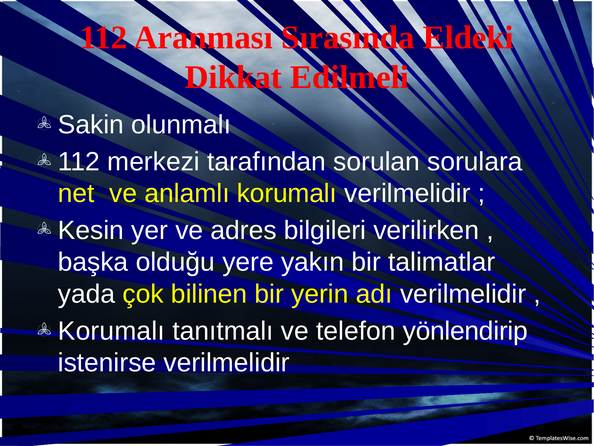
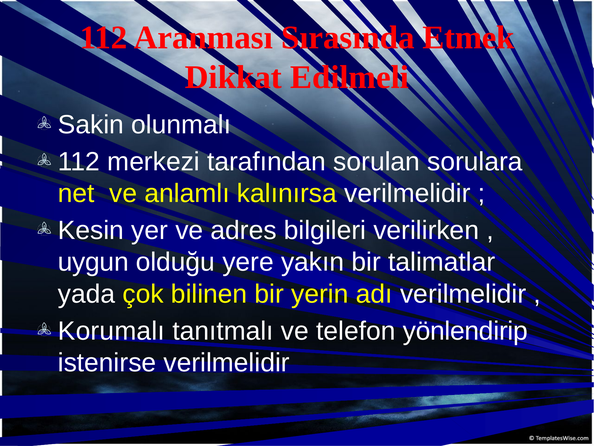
Eldeki: Eldeki -> Etmek (468, 38)
anlamlı korumalı: korumalı -> kalınırsa (287, 193)
başka: başka -> uygun (93, 262)
